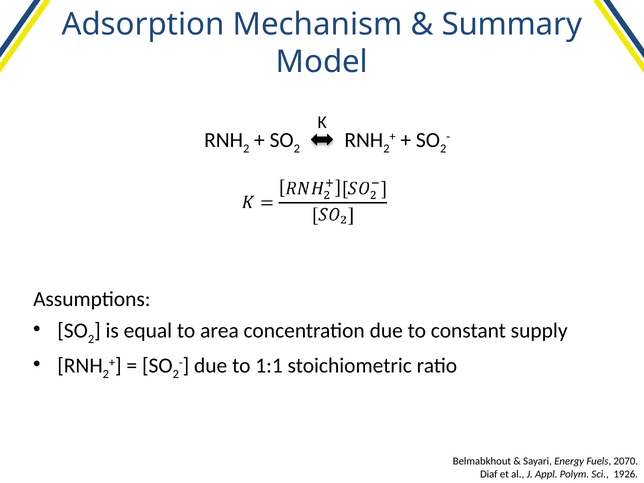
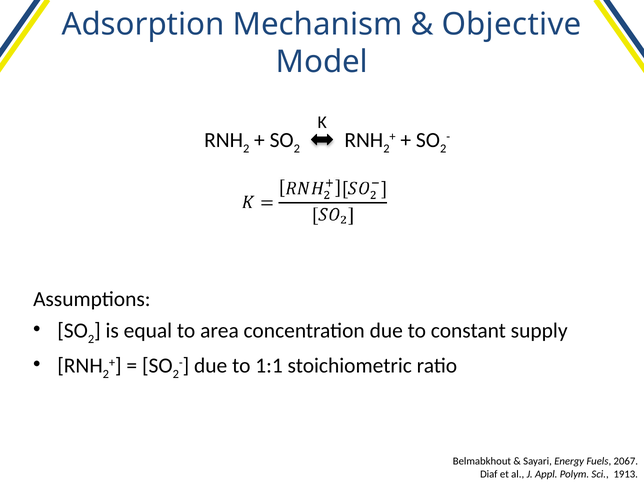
Summary: Summary -> Objective (512, 24)
2070: 2070 -> 2067 (626, 461)
1926: 1926 -> 1913 (626, 474)
